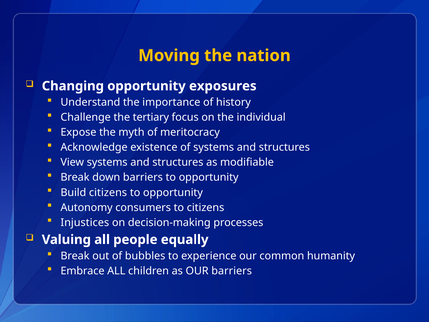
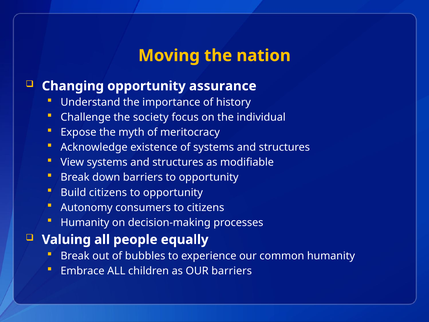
exposures: exposures -> assurance (223, 86)
tertiary: tertiary -> society (151, 117)
Injustices: Injustices -> Humanity (85, 222)
